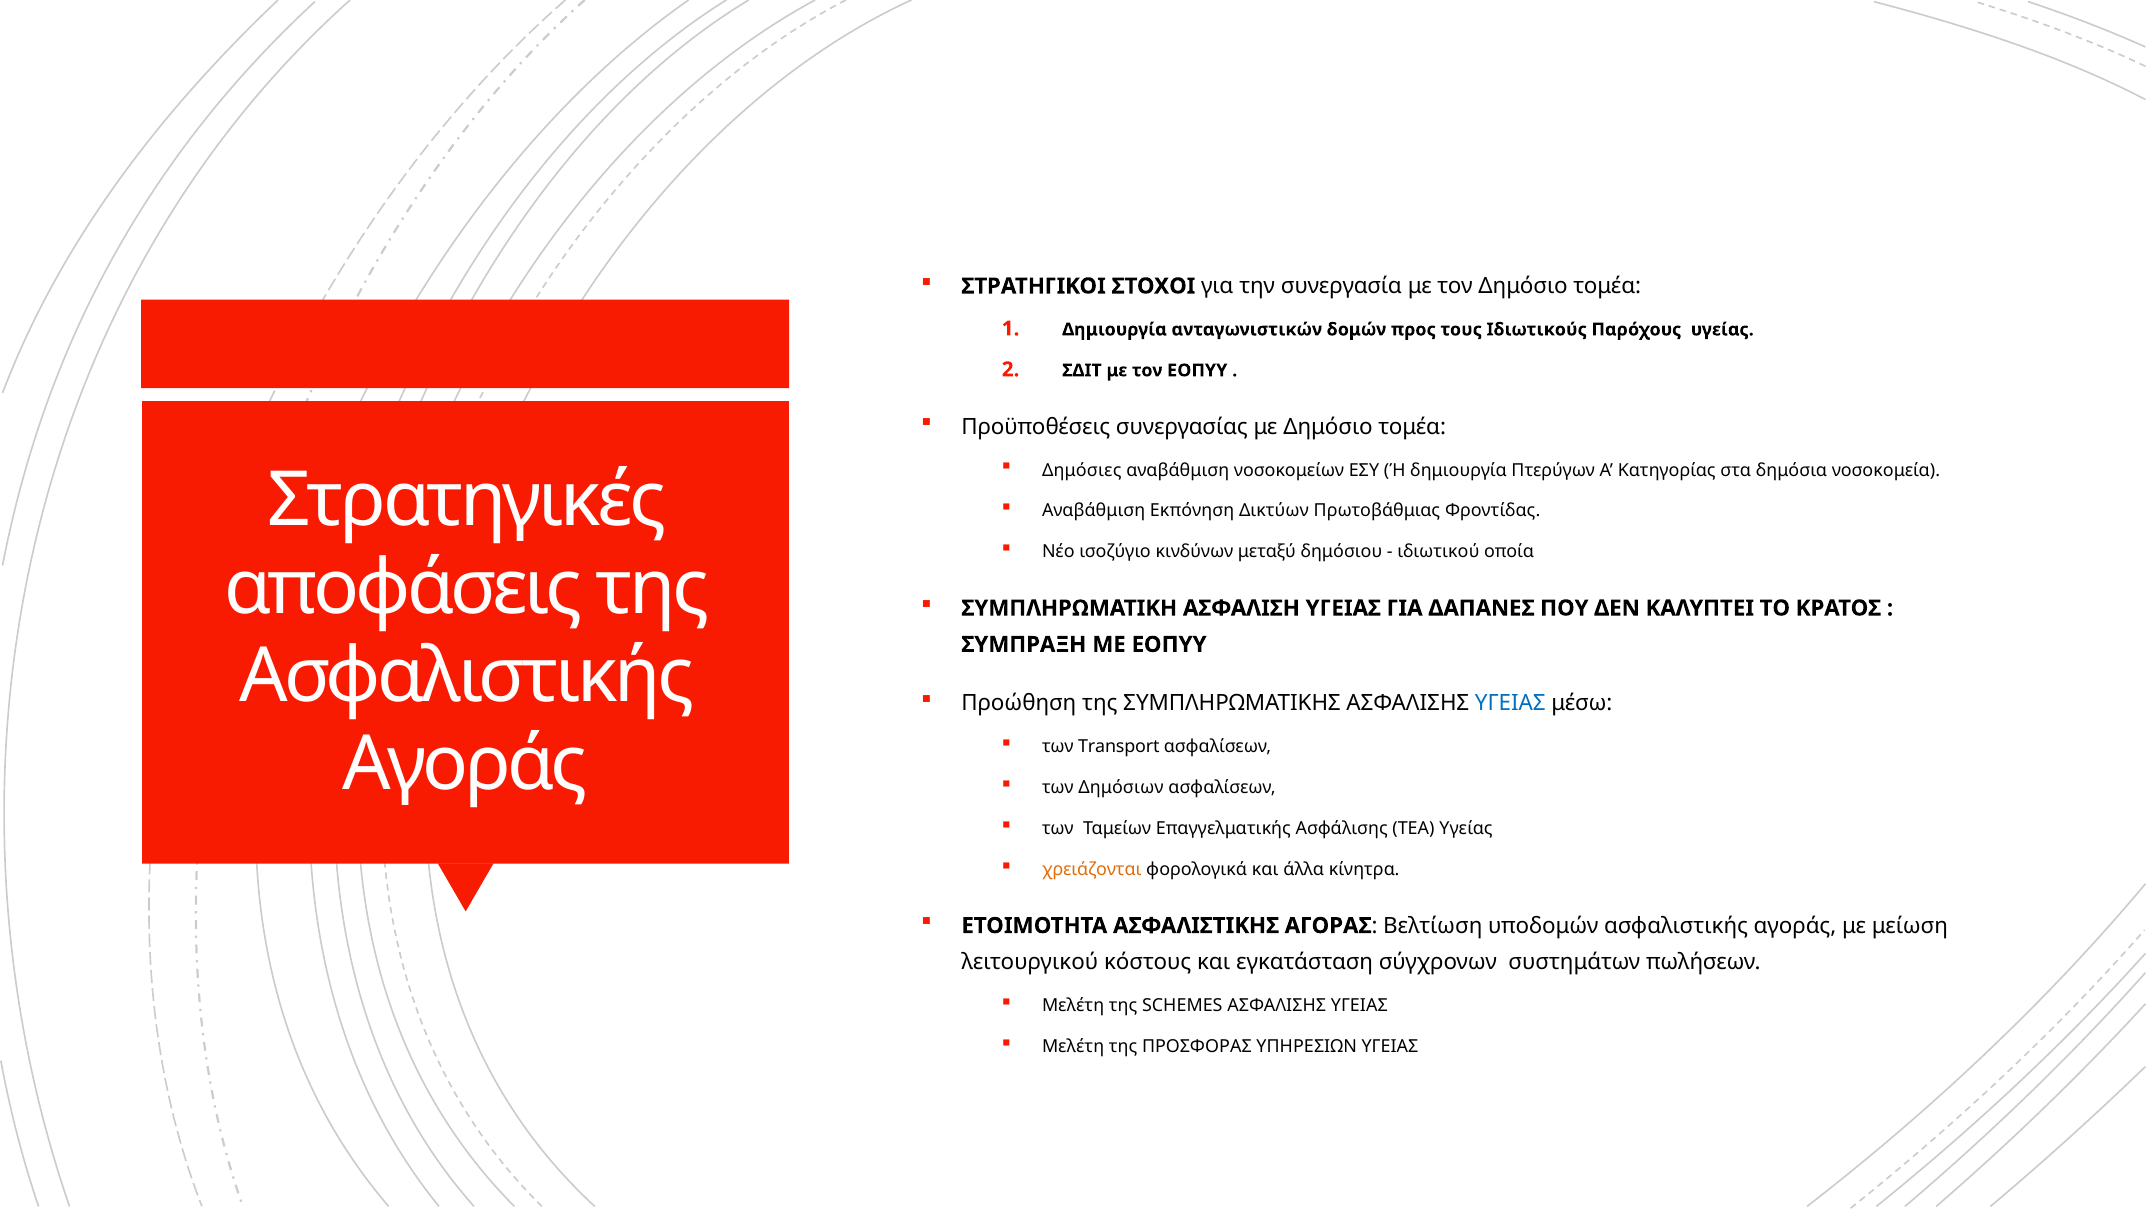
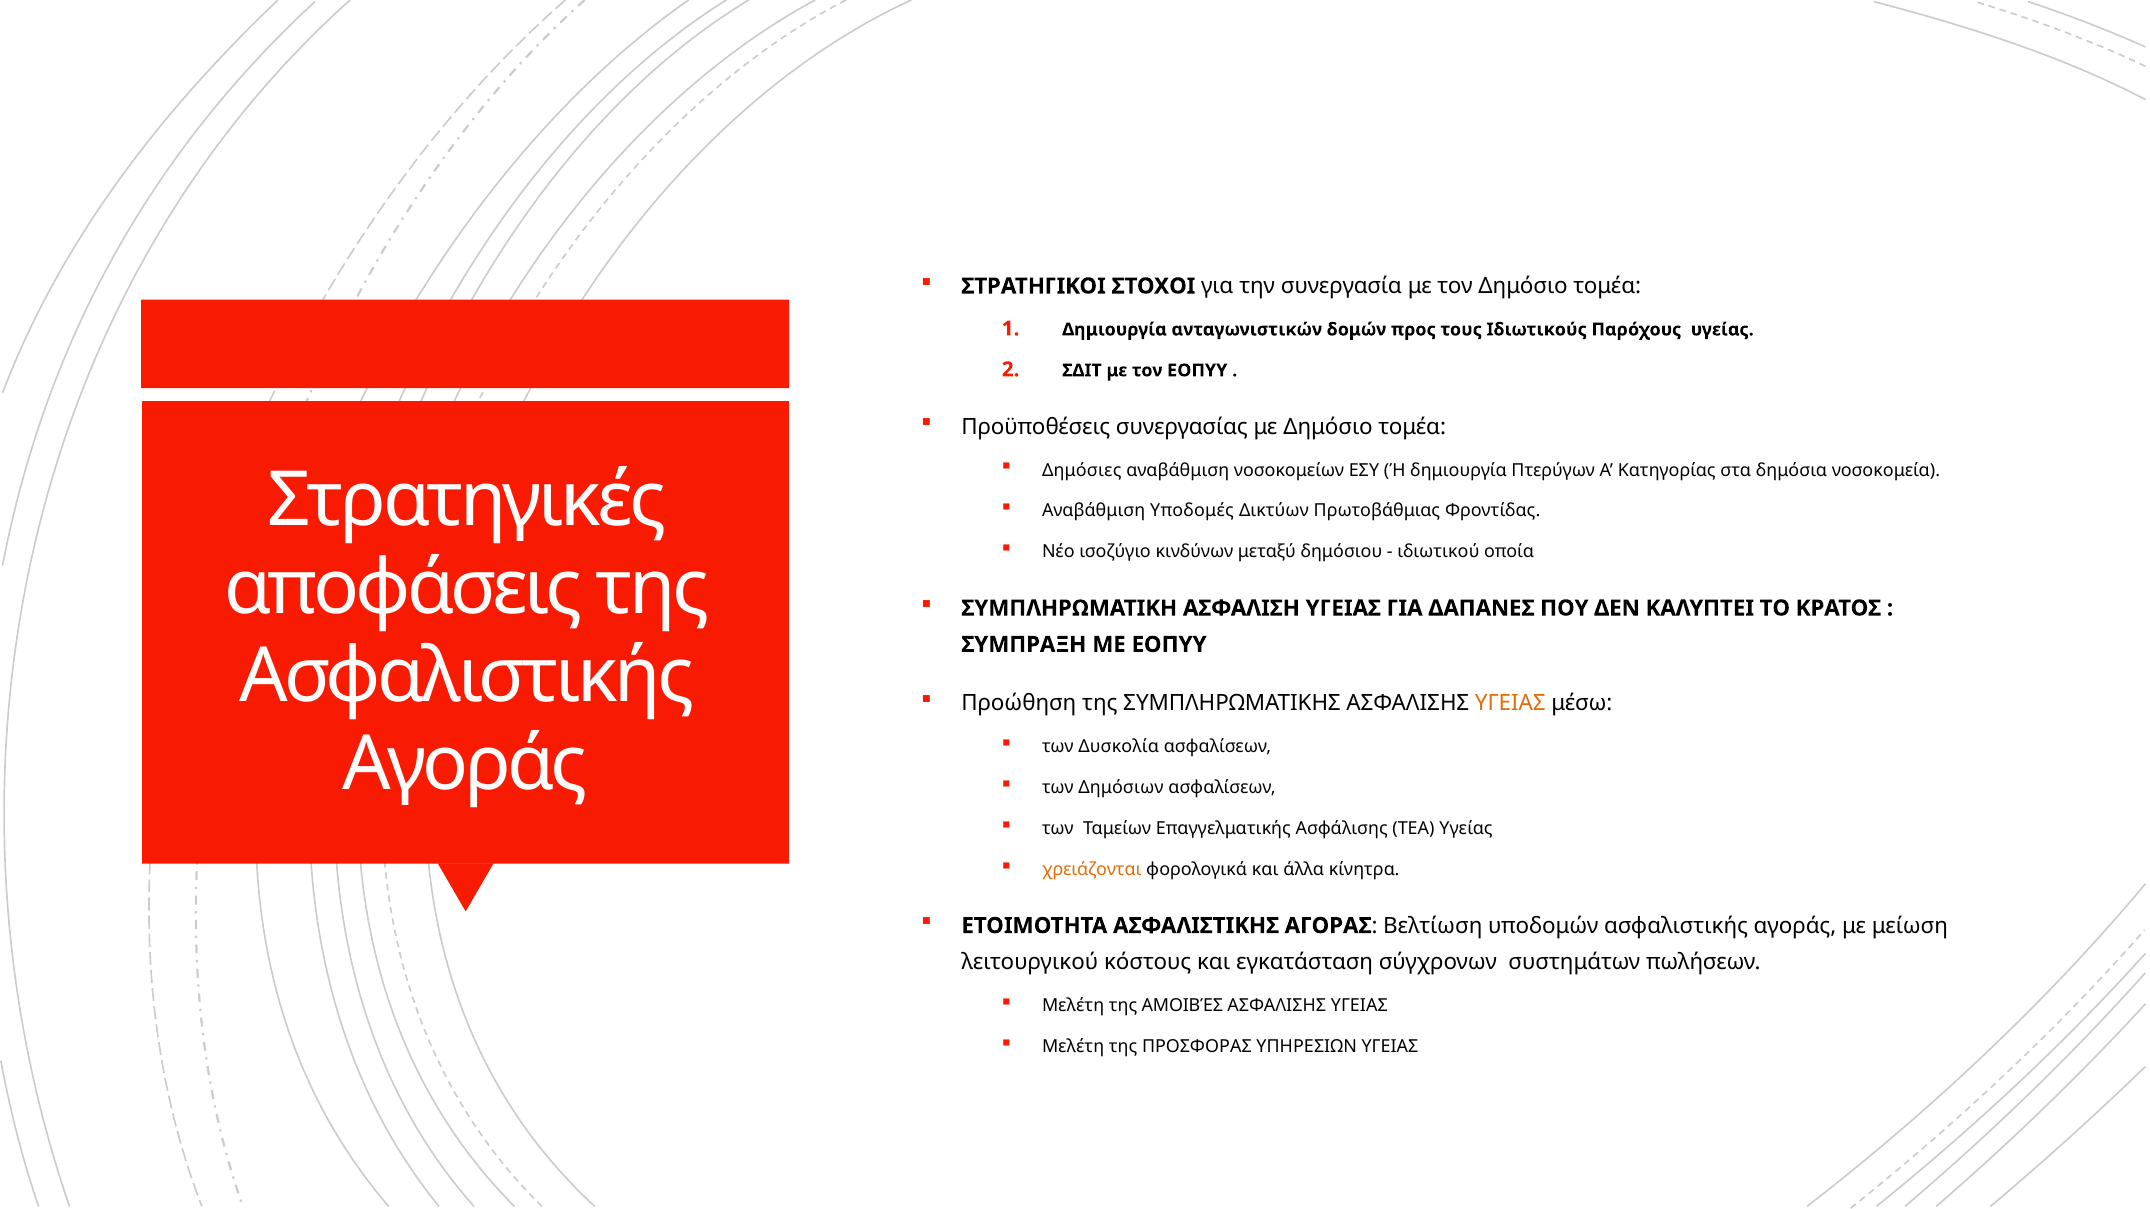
Εκπόνηση: Εκπόνηση -> Υποδομές (1192, 511)
ΥΓΕΙΑΣ colour: blue -> orange (1510, 704)
Transport: Transport -> Δυσκολία (1119, 747)
SCHEMES: SCHEMES -> ΑΜΟΙΒΈΣ (1182, 1006)
